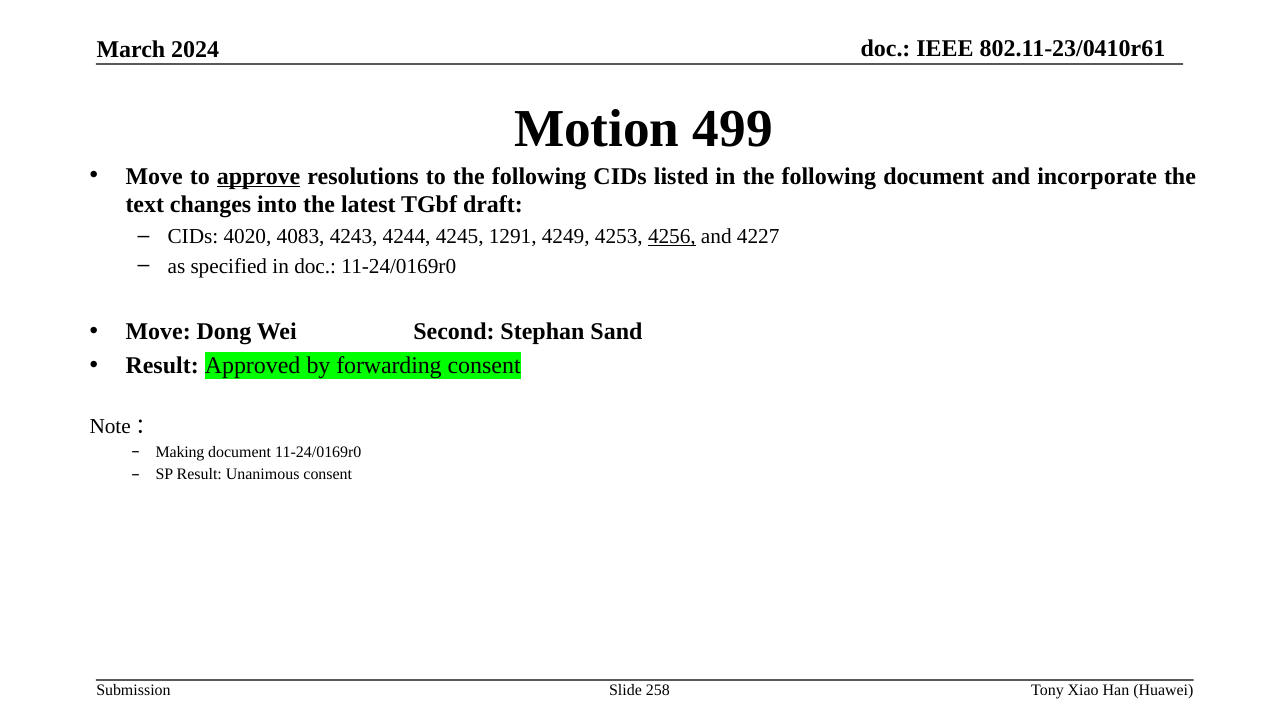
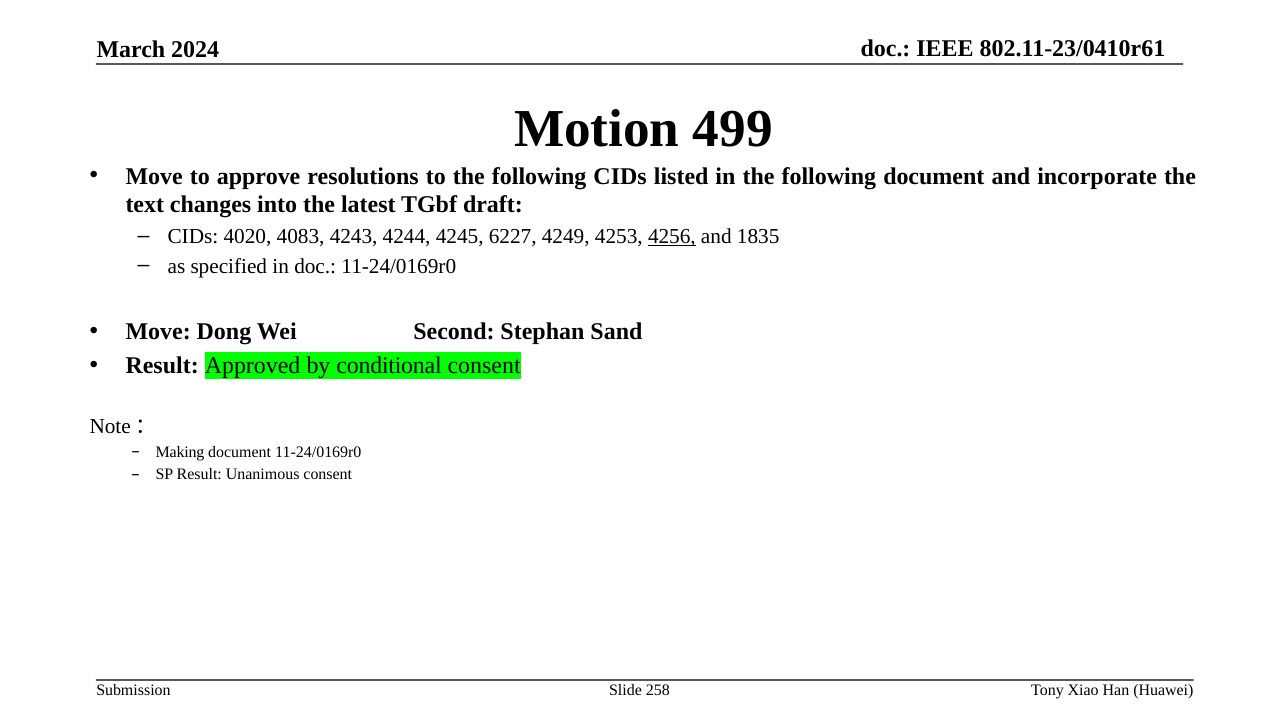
approve underline: present -> none (259, 176)
1291: 1291 -> 6227 (513, 236)
4227: 4227 -> 1835 (758, 236)
forwarding: forwarding -> conditional (389, 365)
